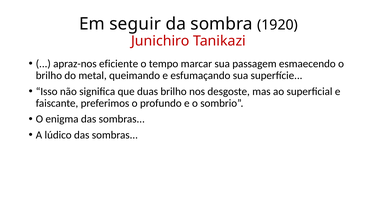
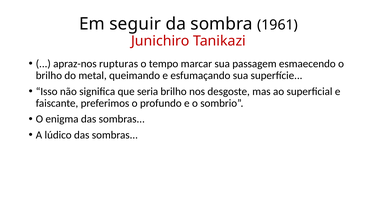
1920: 1920 -> 1961 (278, 25)
eficiente: eficiente -> rupturas (119, 64)
duas: duas -> seria (148, 91)
